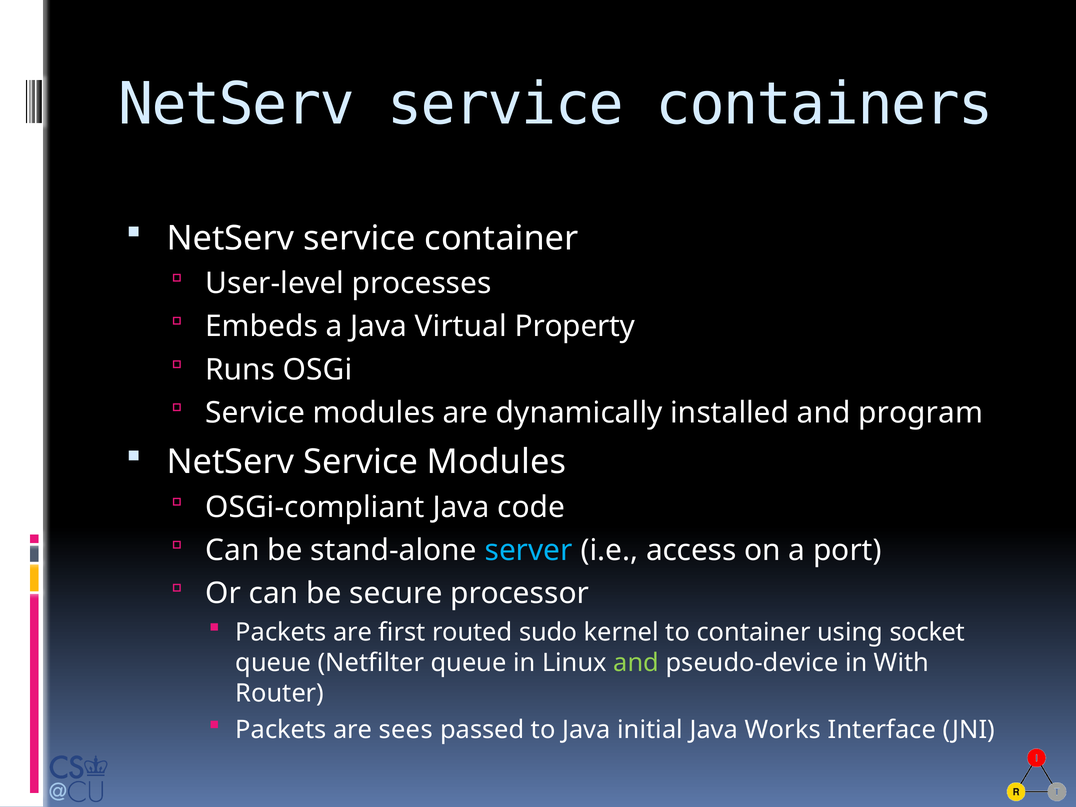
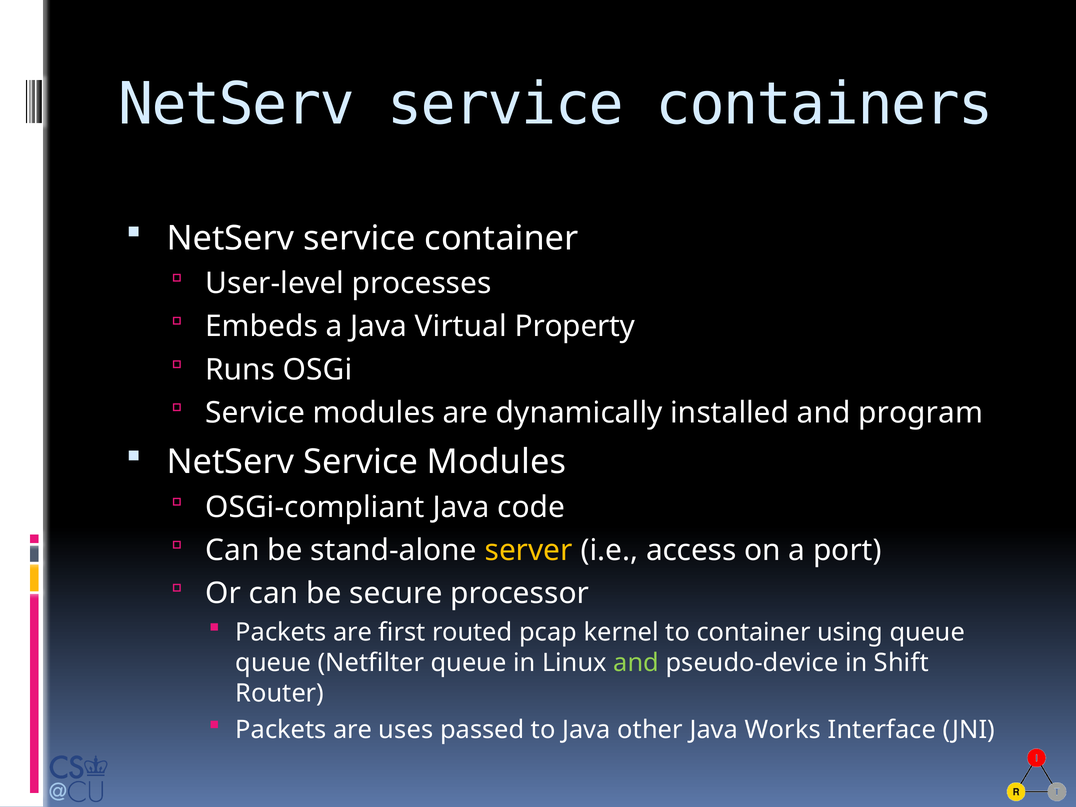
server colour: light blue -> yellow (529, 550)
sudo: sudo -> pcap (548, 632)
using socket: socket -> queue (927, 632)
With: With -> Shift (901, 663)
sees: sees -> uses (406, 730)
initial: initial -> other (650, 730)
